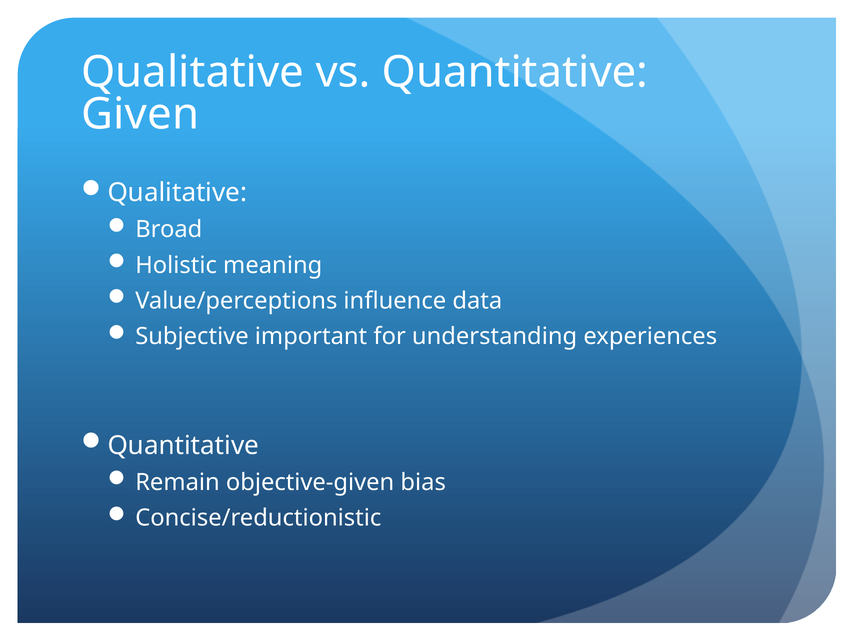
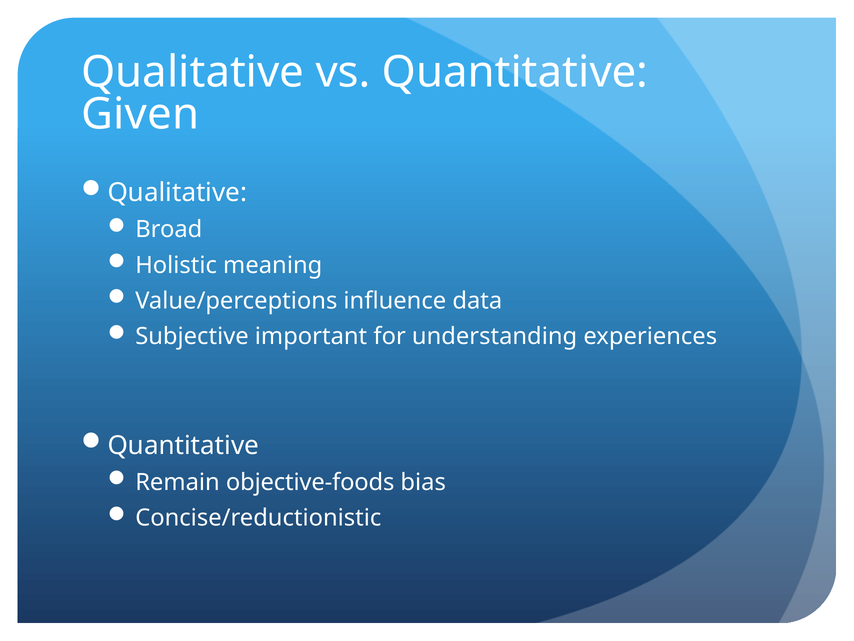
objective-given: objective-given -> objective-foods (310, 482)
